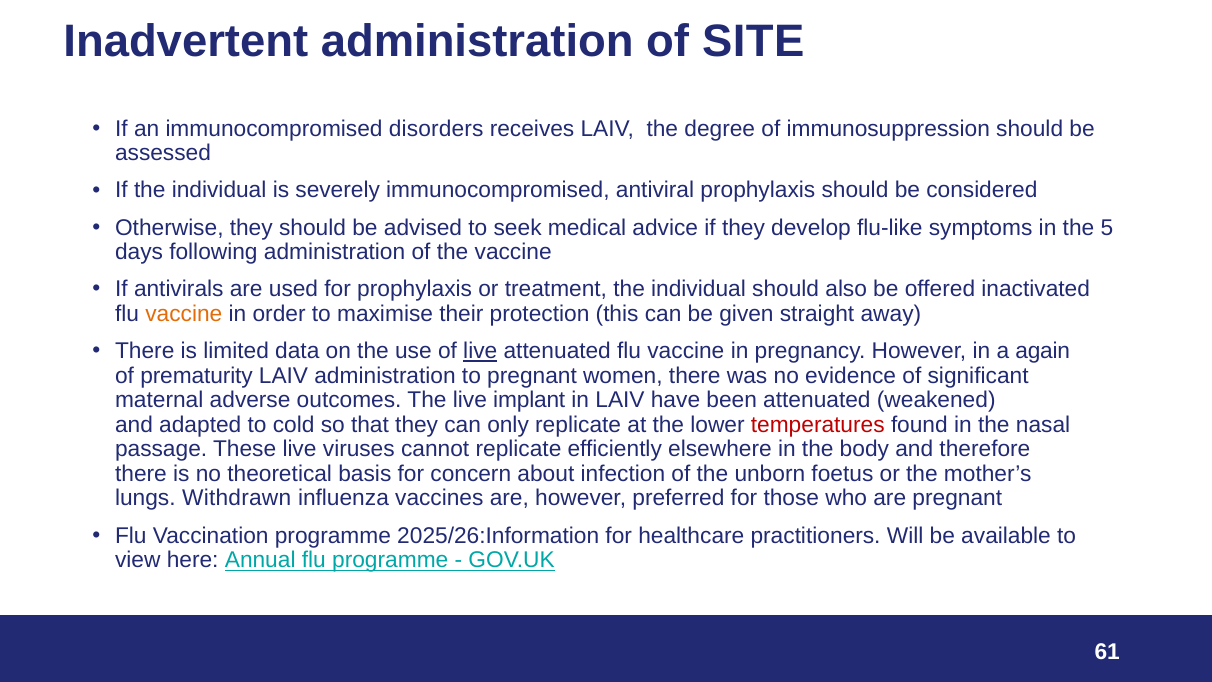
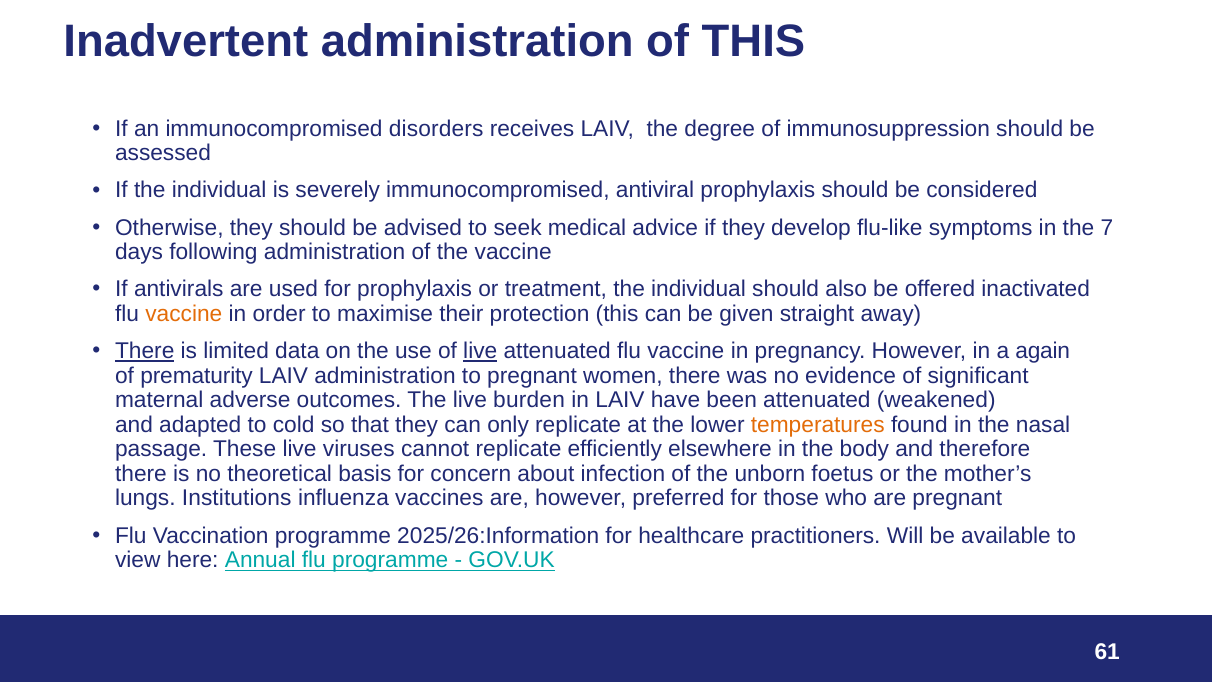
of SITE: SITE -> THIS (753, 42)
5: 5 -> 7 (1107, 228)
There underline: none -> present (145, 351)
implant: implant -> burden (529, 400)
temperatures colour: red -> orange (818, 425)
Withdrawn: Withdrawn -> Institutions (237, 498)
